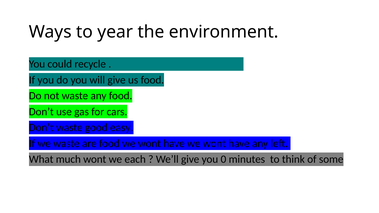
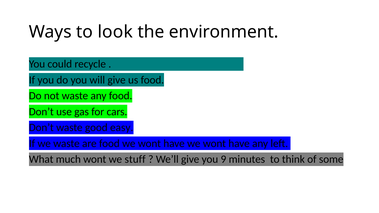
year: year -> look (115, 32)
each: each -> stuff (135, 159)
0: 0 -> 9 (223, 159)
